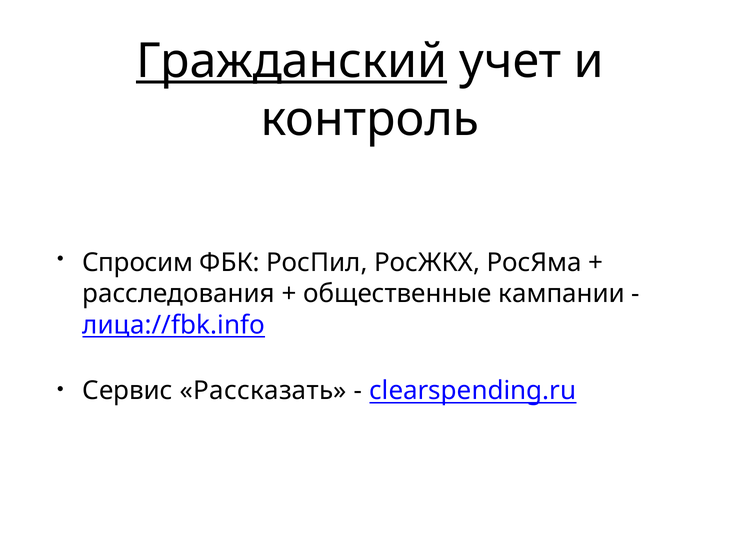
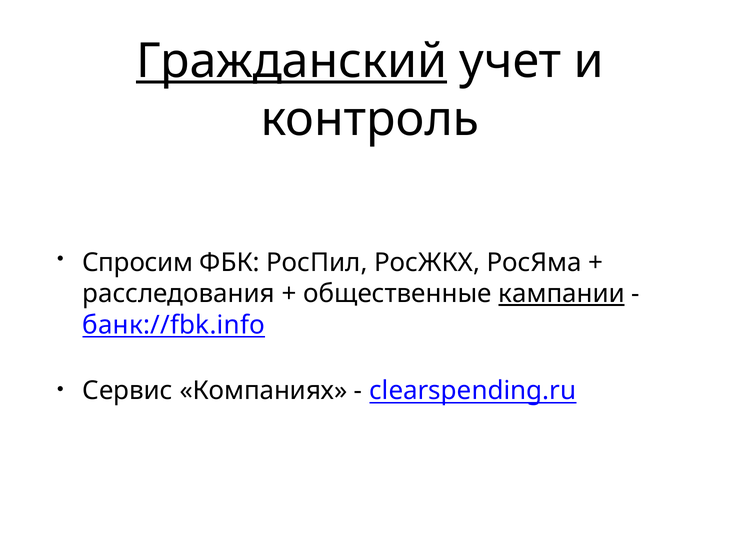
кампании underline: none -> present (562, 294)
лица://fbk.info: лица://fbk.info -> банк://fbk.info (174, 325)
Рассказать: Рассказать -> Компаниях (263, 391)
